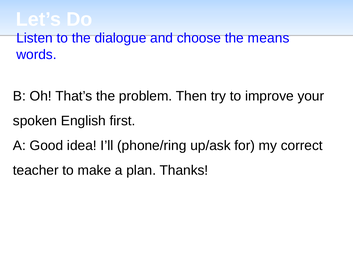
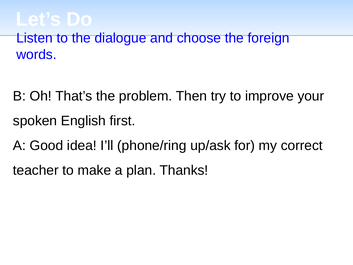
means: means -> foreign (269, 38)
